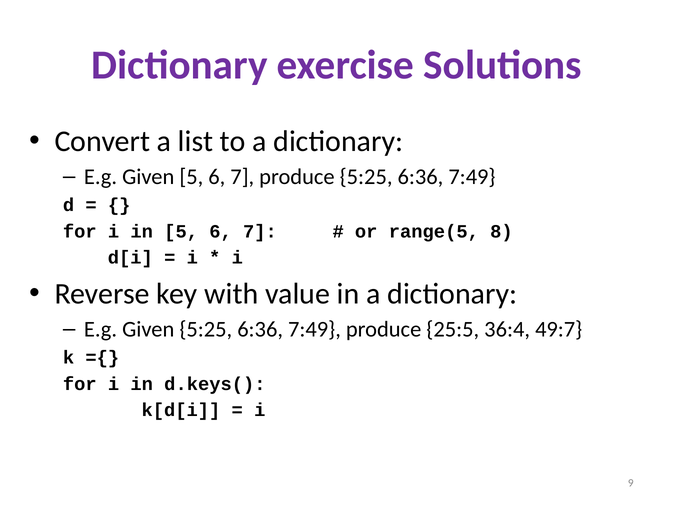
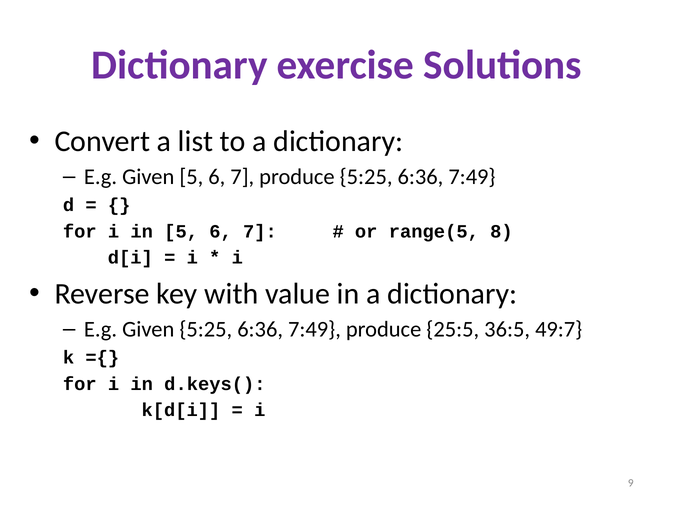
36:4: 36:4 -> 36:5 (507, 329)
